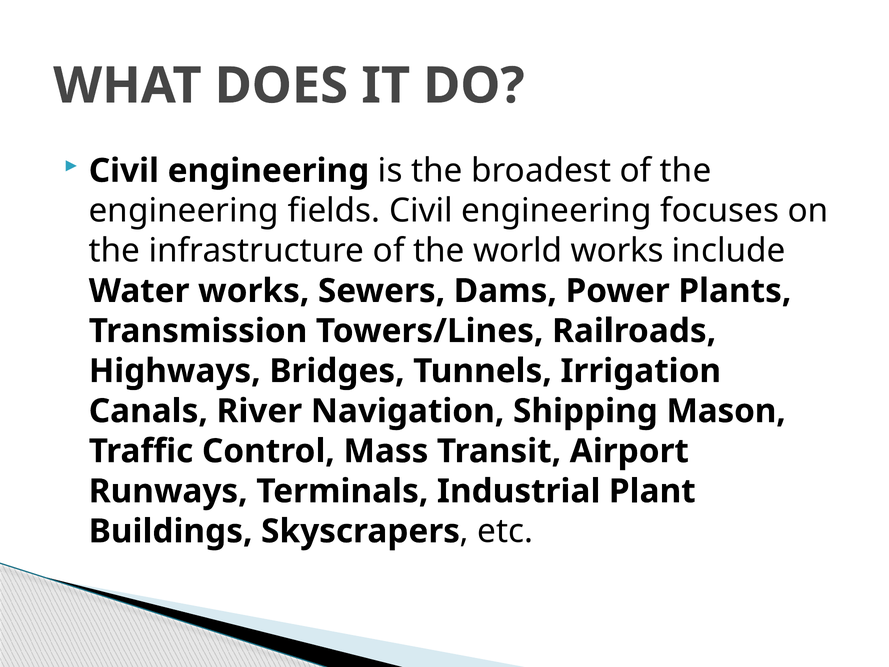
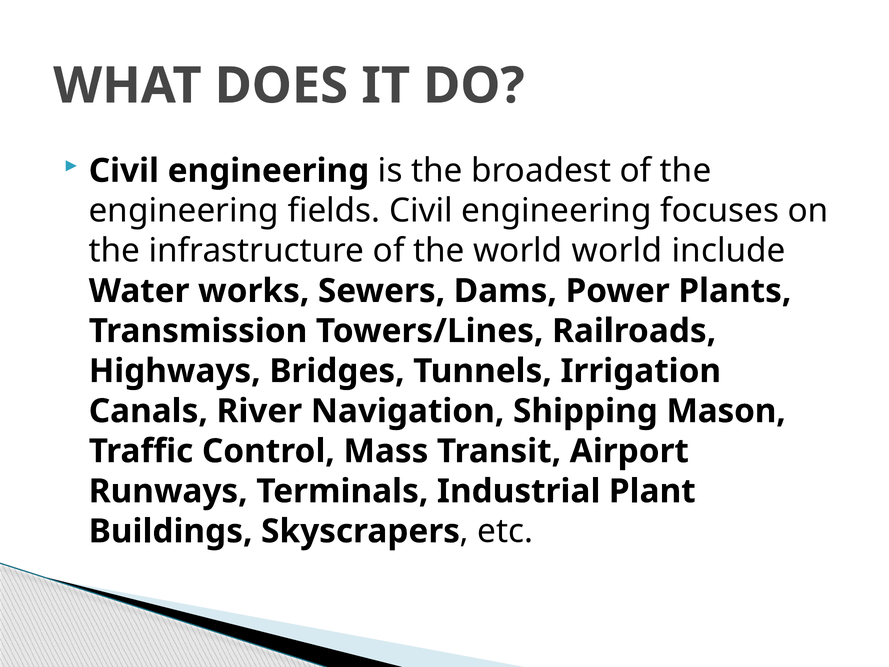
world works: works -> world (617, 251)
